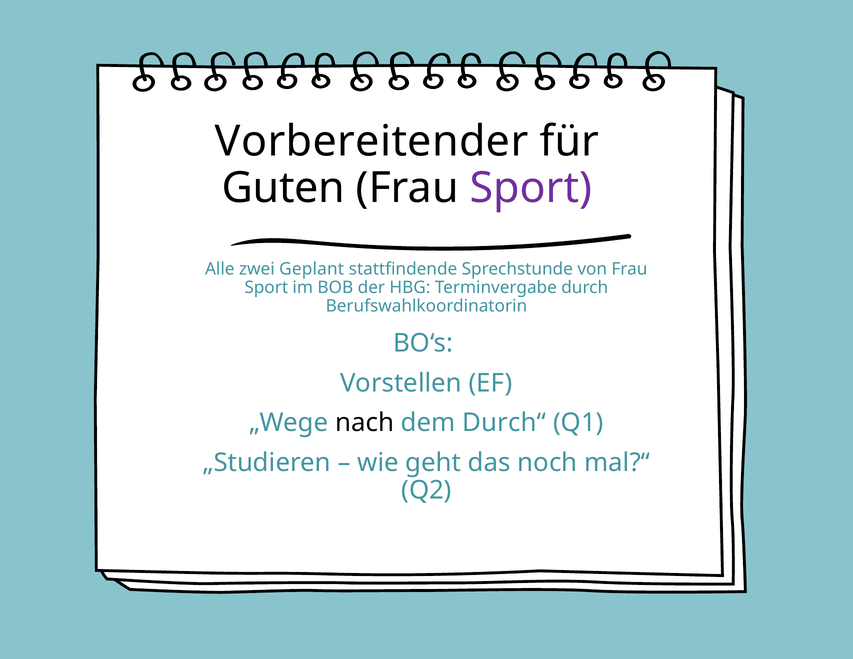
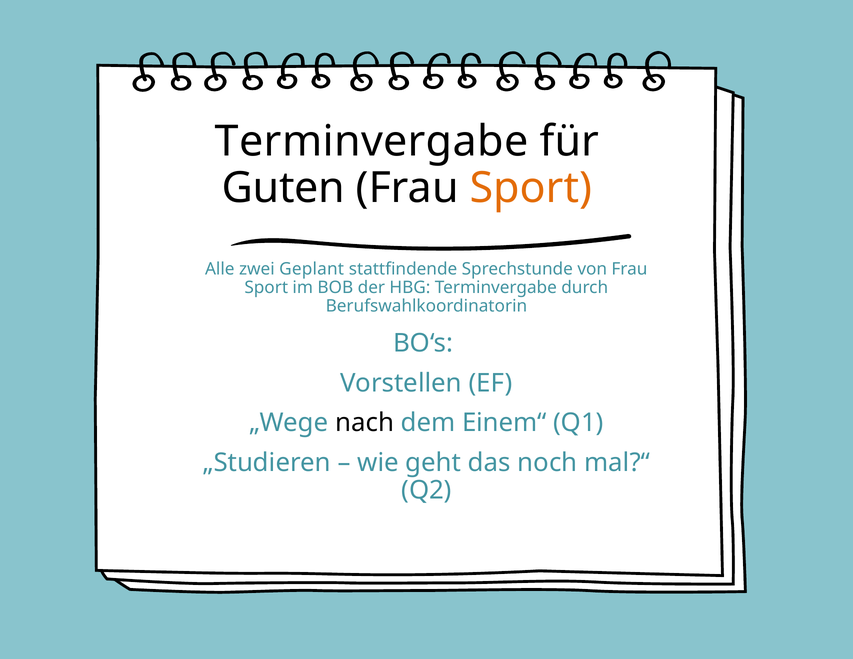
Vorbereitender: Vorbereitender -> Terminvergabe (372, 142)
Sport colour: purple -> orange (531, 188)
Durch“: Durch“ -> Einem“ (504, 423)
